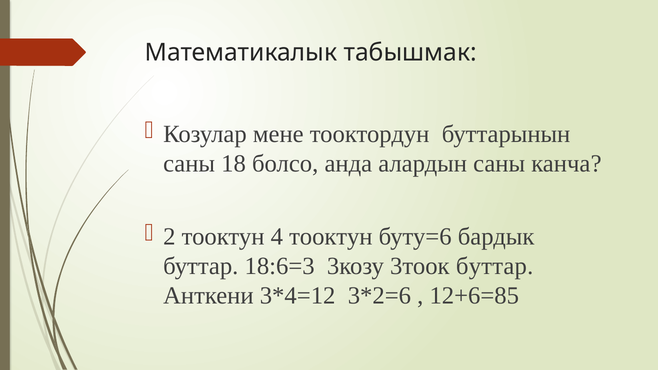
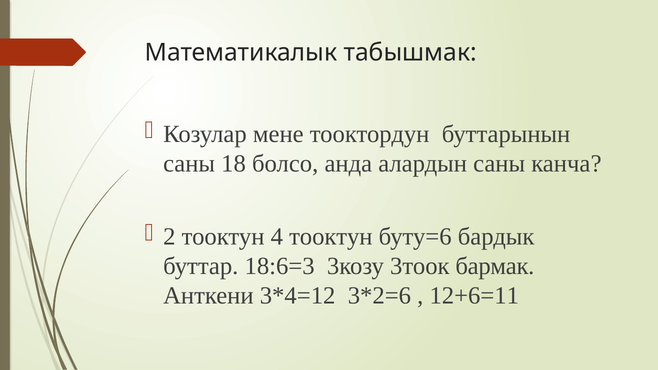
3тоок буттар: буттар -> бармак (495, 266)
12+6=85: 12+6=85 -> 12+6=11 (474, 296)
